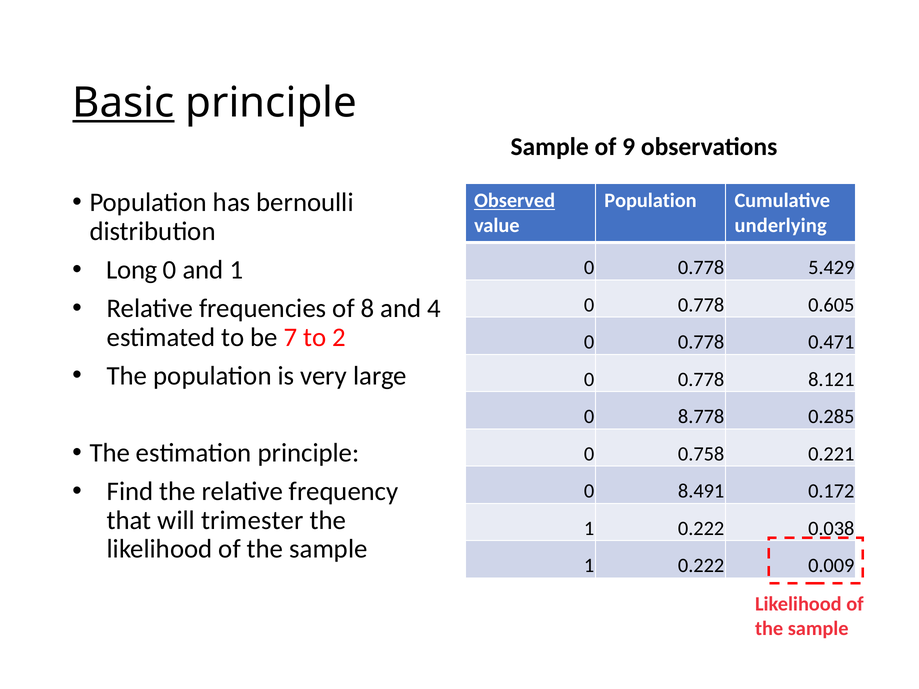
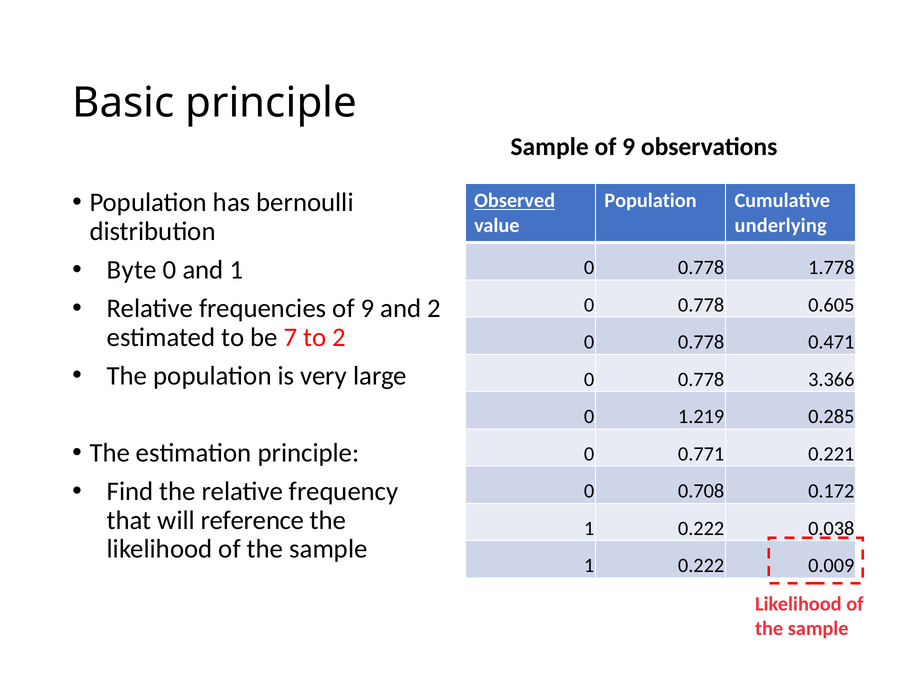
Basic underline: present -> none (123, 103)
Long: Long -> Byte (132, 270)
5.429: 5.429 -> 1.778 (831, 268)
frequencies of 8: 8 -> 9 (368, 308)
and 4: 4 -> 2 (434, 308)
8.121: 8.121 -> 3.366 (831, 379)
8.778: 8.778 -> 1.219 (701, 417)
0.758: 0.758 -> 0.771 (701, 454)
8.491: 8.491 -> 0.708 (701, 491)
trimester: trimester -> reference (253, 520)
